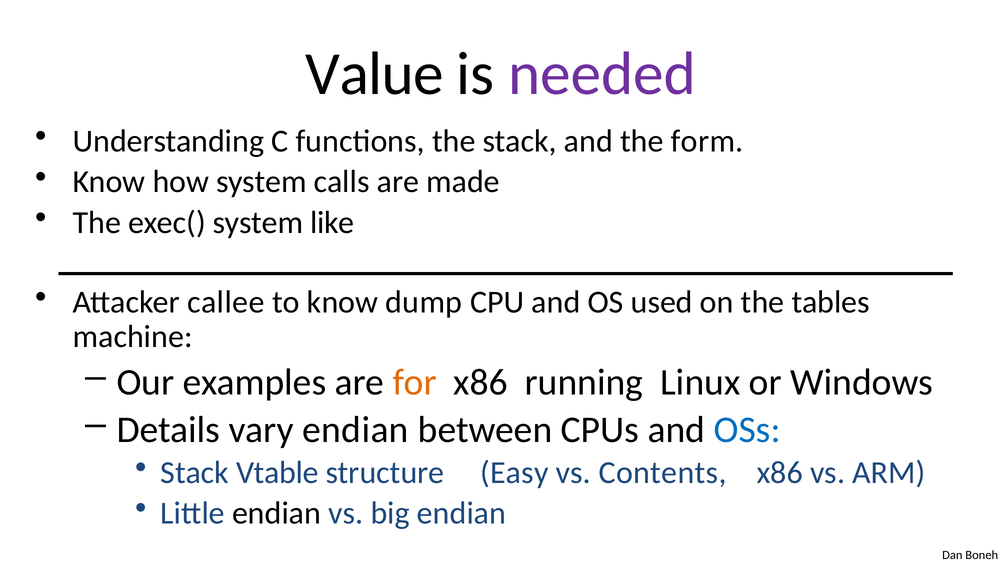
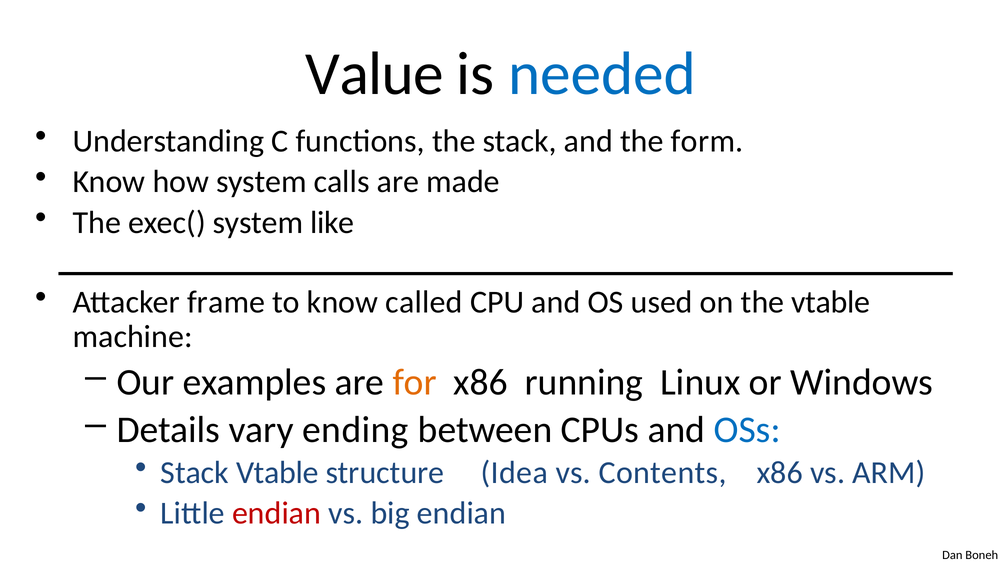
needed colour: purple -> blue (602, 74)
callee: callee -> frame (226, 302)
dump: dump -> called (424, 302)
the tables: tables -> vtable (831, 302)
vary endian: endian -> ending (355, 430)
Easy: Easy -> Idea (514, 473)
endian colour: black -> red (277, 513)
